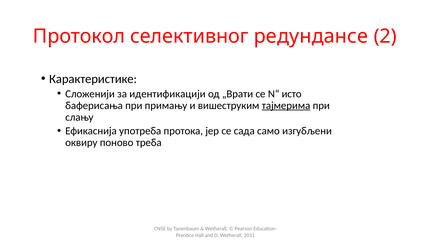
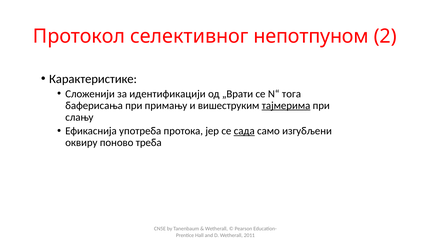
редундансе: редундансе -> непотпуном (311, 36)
исто: исто -> тога (292, 94)
сада underline: none -> present (244, 131)
